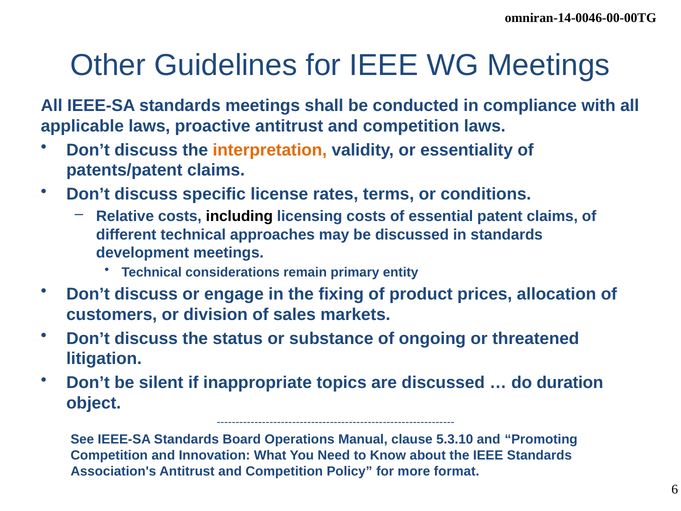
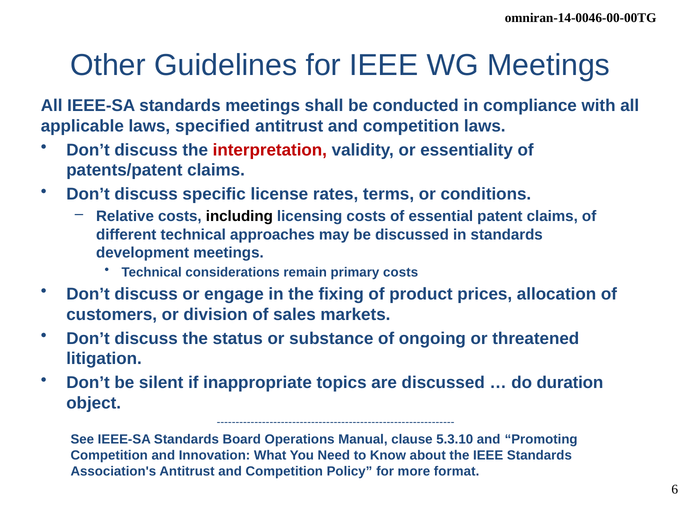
proactive: proactive -> specified (213, 126)
interpretation colour: orange -> red (270, 150)
primary entity: entity -> costs (401, 272)
